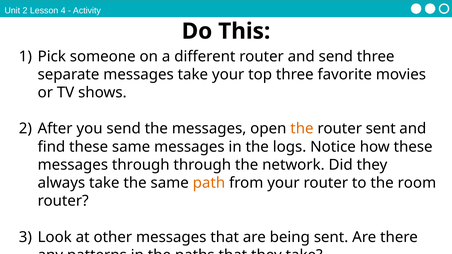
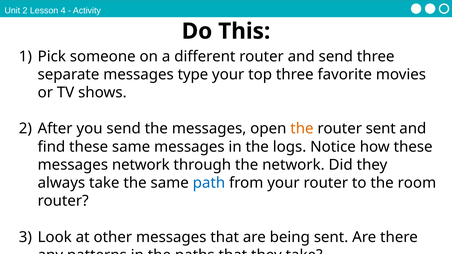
messages take: take -> type (193, 75)
messages through: through -> network (141, 165)
path colour: orange -> blue (209, 183)
